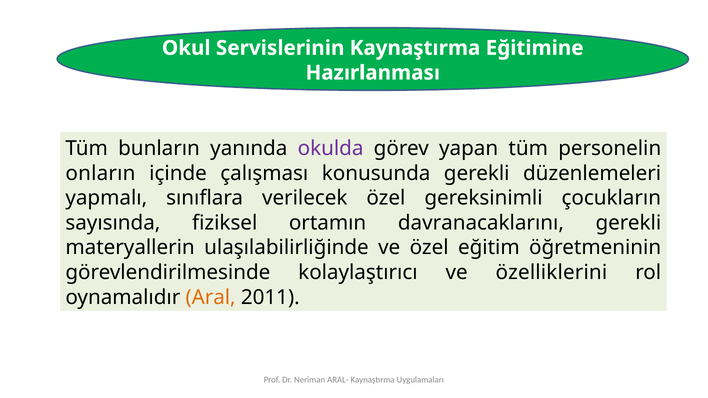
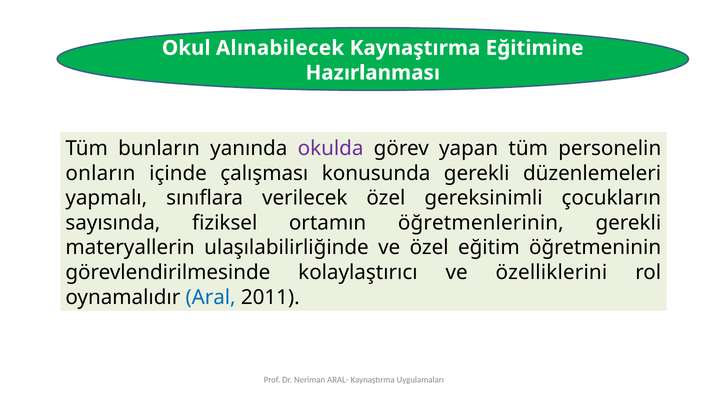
Servislerinin: Servislerinin -> Alınabilecek (280, 48)
davranacaklarını: davranacaklarını -> öğretmenlerinin (481, 223)
Aral colour: orange -> blue (211, 297)
